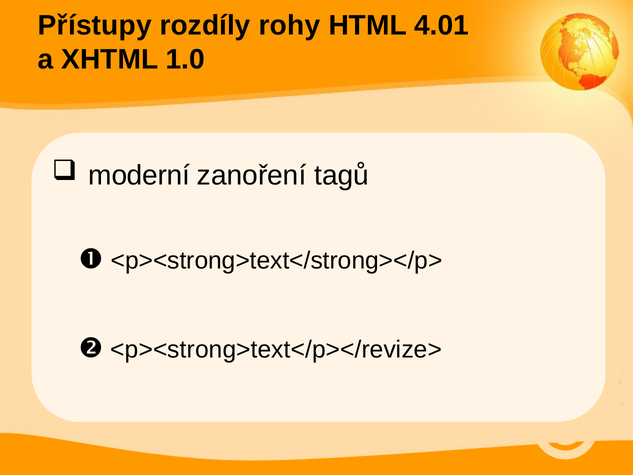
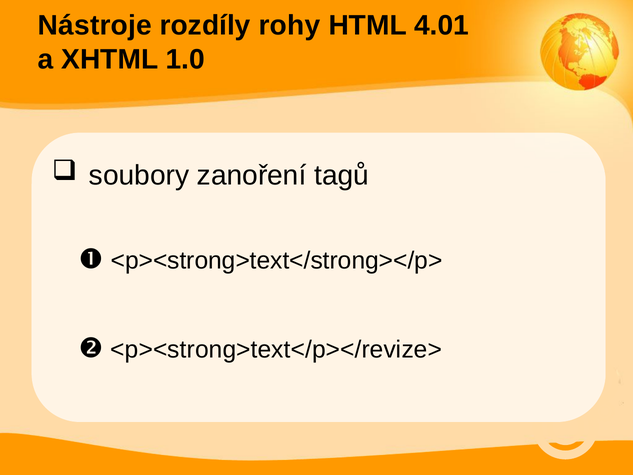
Přístupy: Přístupy -> Nástroje (95, 26)
moderní: moderní -> soubory (139, 176)
